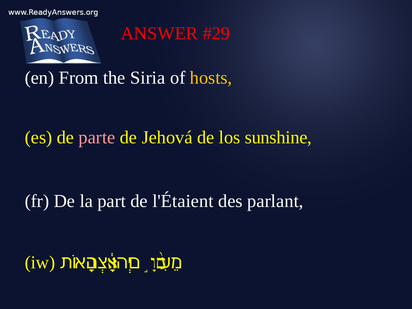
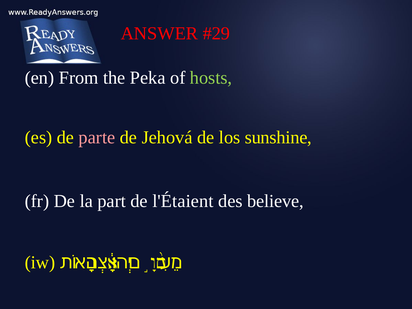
Siria: Siria -> Peka (148, 78)
hosts colour: yellow -> light green (211, 78)
parlant: parlant -> believe (275, 201)
